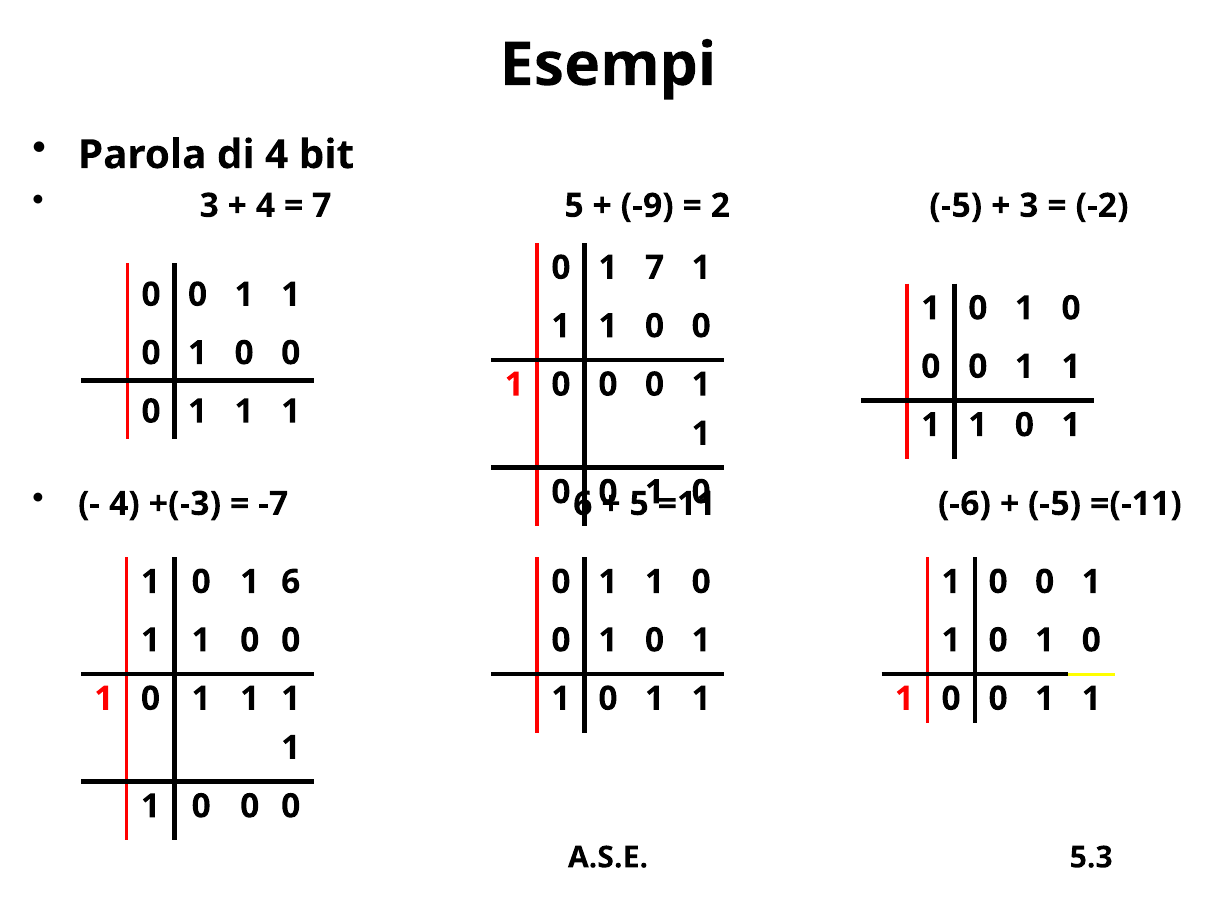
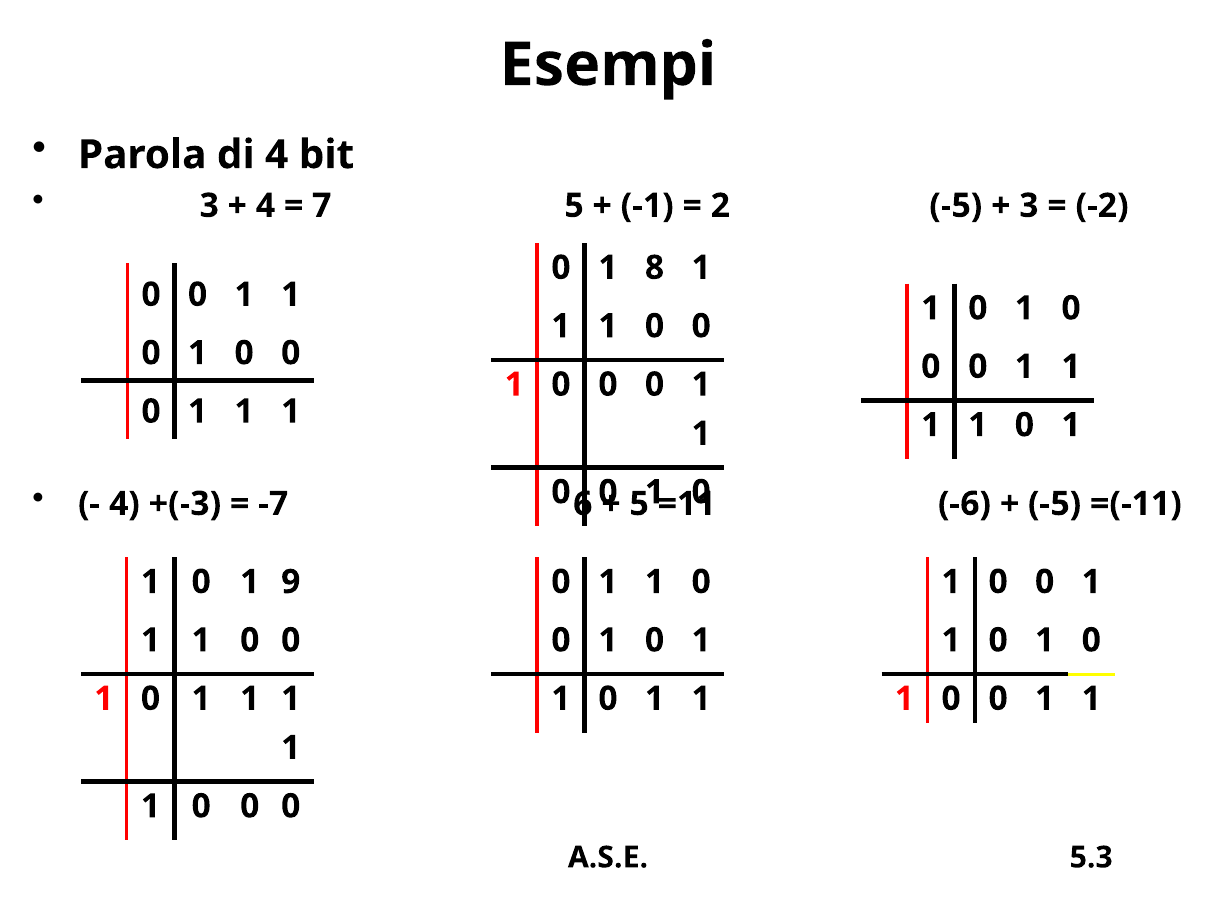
-9: -9 -> -1 (647, 206)
1 7: 7 -> 8 (655, 268)
1 6: 6 -> 9 (291, 582)
